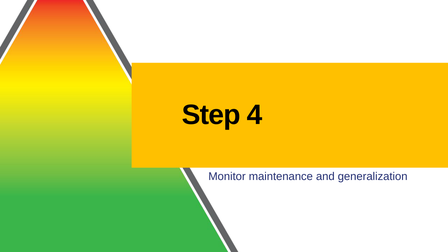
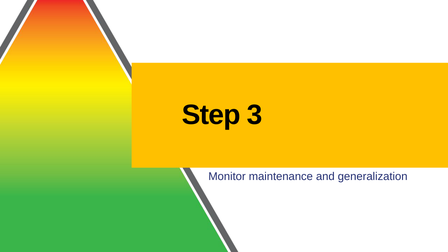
4: 4 -> 3 (255, 115)
